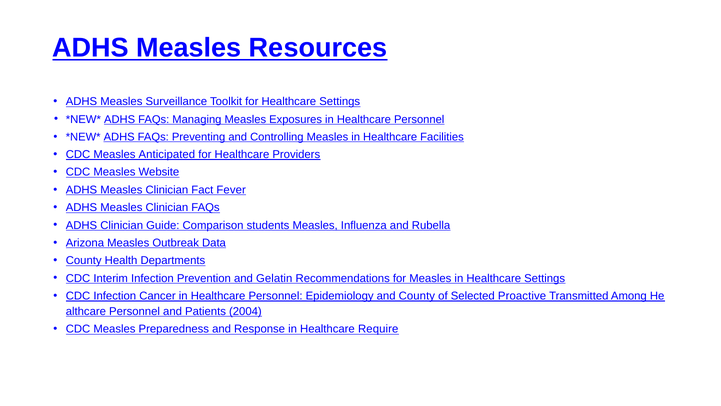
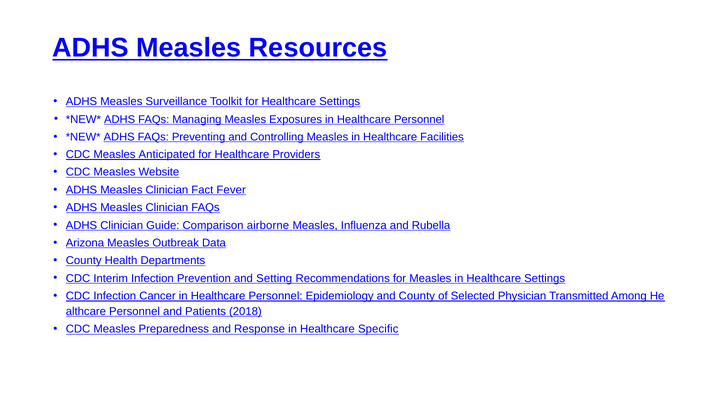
students: students -> airborne (268, 225)
Gelatin: Gelatin -> Setting (274, 278)
Proactive: Proactive -> Physician (522, 296)
2004: 2004 -> 2018 (245, 311)
Require: Require -> Specific (378, 329)
